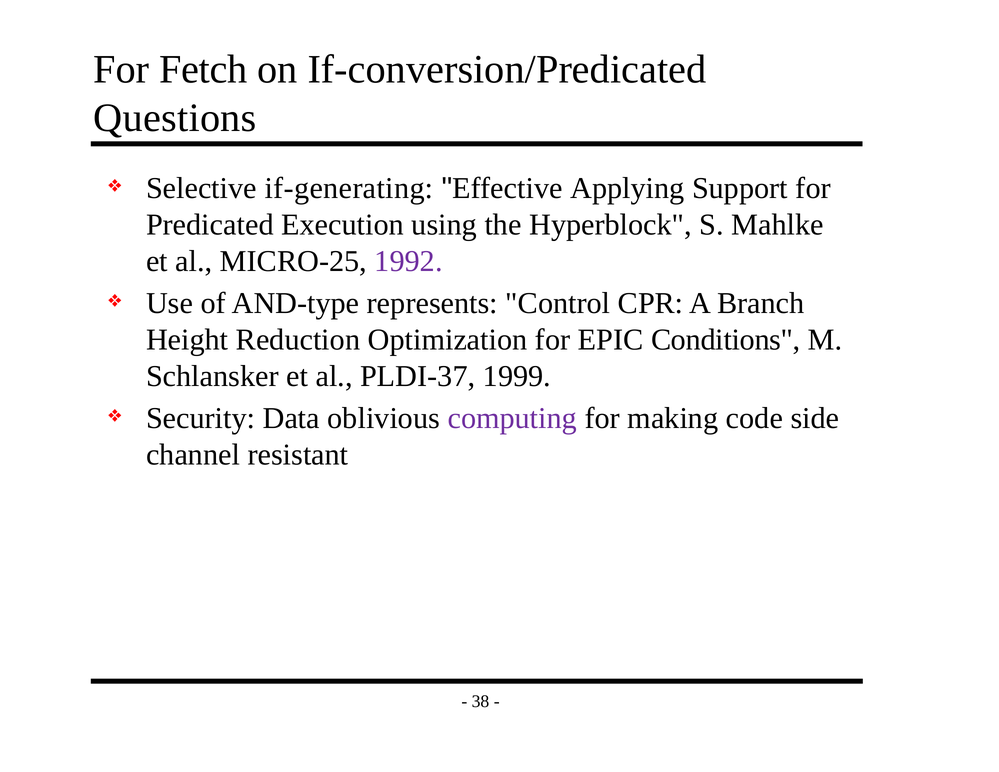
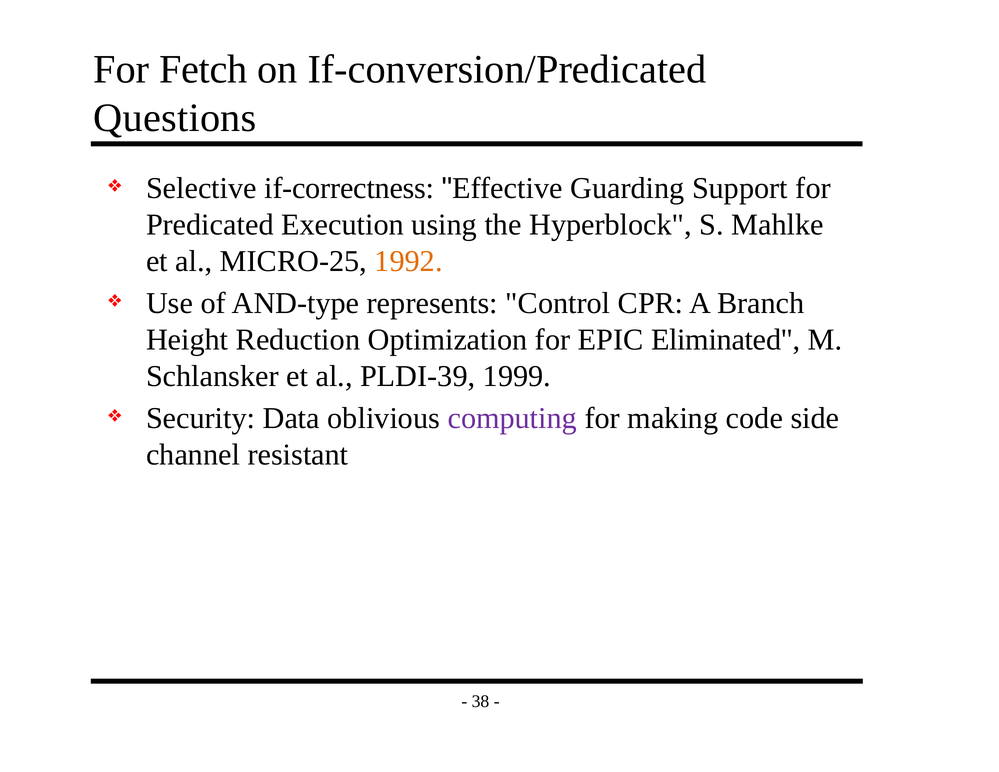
if-generating: if-generating -> if-correctness (349, 188)
Applying: Applying -> Guarding (627, 188)
1992 colour: purple -> orange (409, 261)
Conditions: Conditions -> Eliminated (726, 340)
PLDI-37: PLDI-37 -> PLDI-39 (418, 376)
